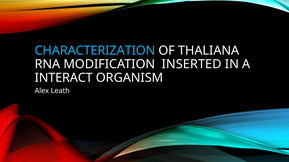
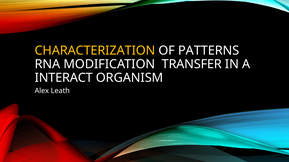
CHARACTERIZATION colour: light blue -> yellow (95, 51)
THALIANA: THALIANA -> PATTERNS (209, 51)
INSERTED: INSERTED -> TRANSFER (192, 64)
